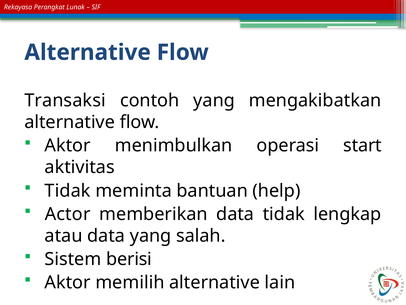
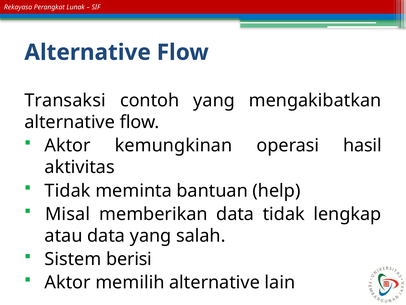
menimbulkan: menimbulkan -> kemungkinan (174, 145)
start: start -> hasil (363, 145)
Actor: Actor -> Misal (68, 214)
